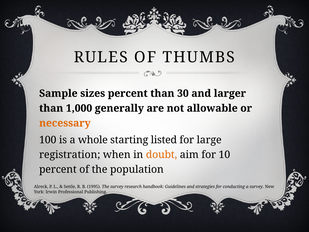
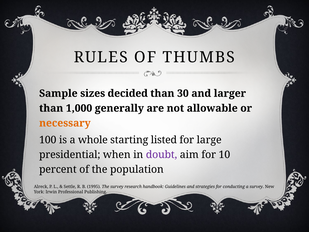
sizes percent: percent -> decided (128, 93)
registration: registration -> presidential (70, 155)
doubt colour: orange -> purple (162, 155)
